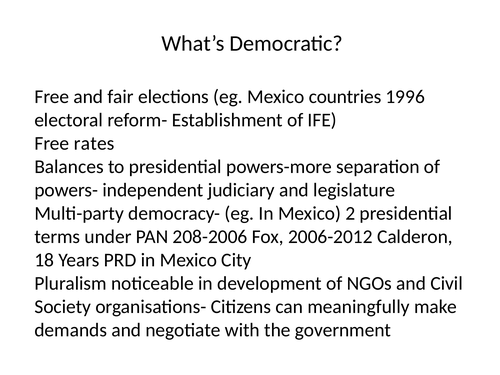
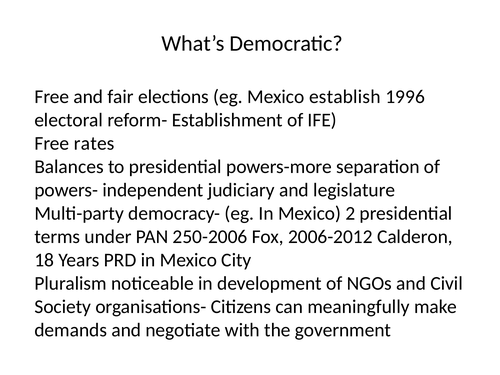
countries: countries -> establish (345, 97)
208-2006: 208-2006 -> 250-2006 (210, 237)
